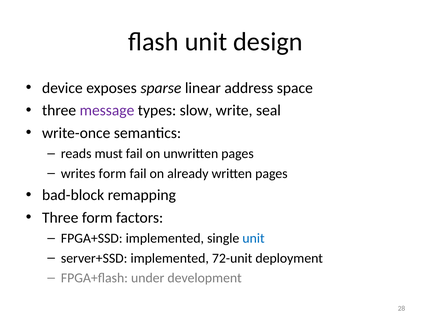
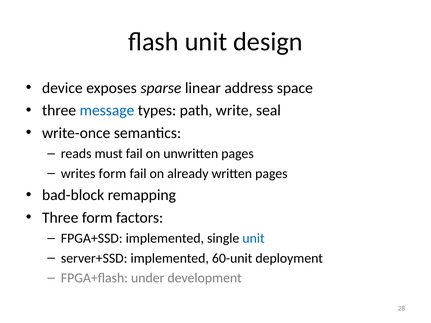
message colour: purple -> blue (107, 111)
slow: slow -> path (196, 111)
72-unit: 72-unit -> 60-unit (232, 258)
